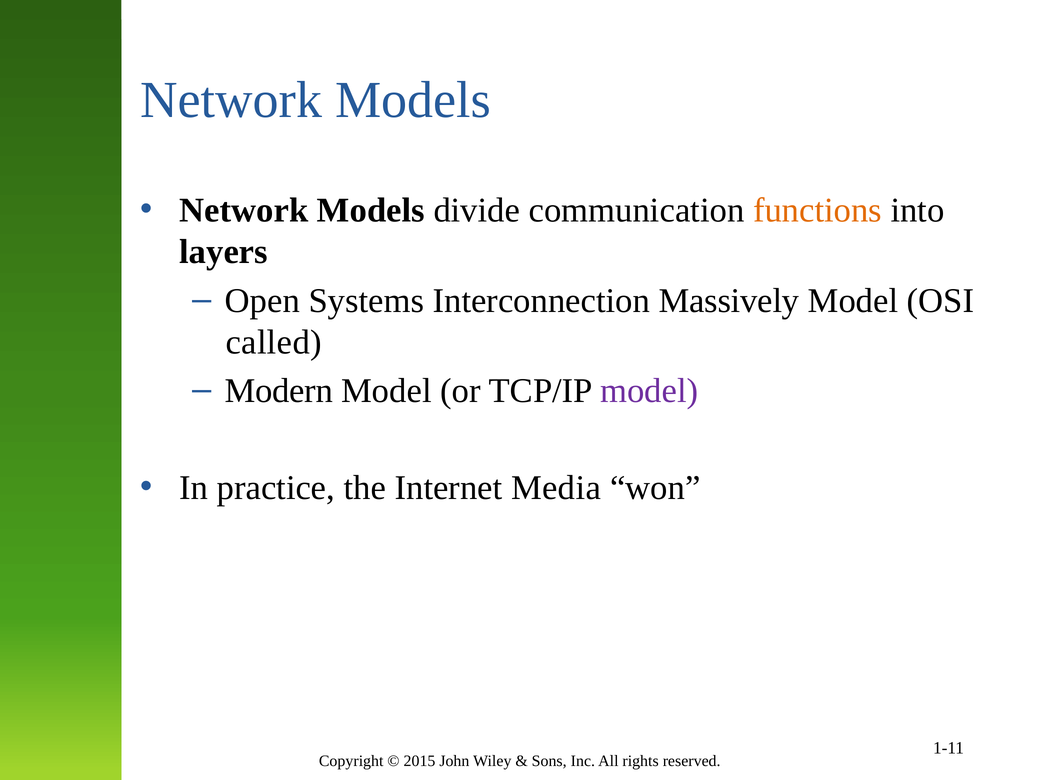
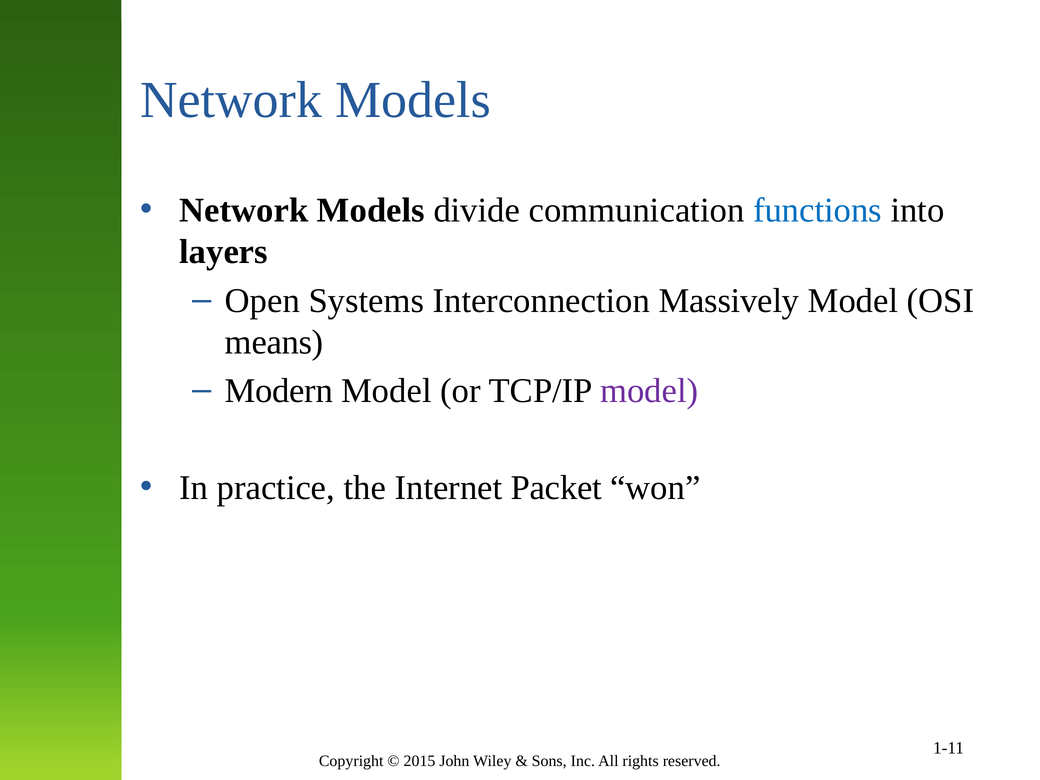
functions colour: orange -> blue (817, 210)
called: called -> means (274, 342)
Media: Media -> Packet (556, 488)
